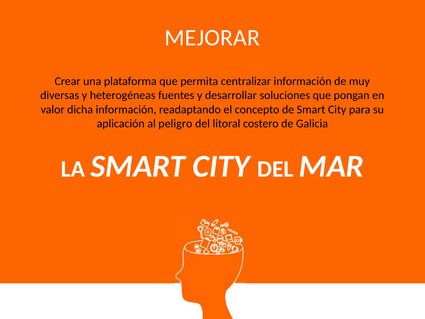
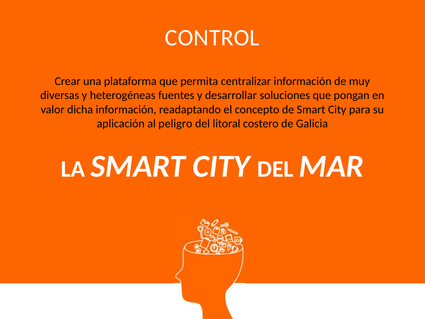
MEJORAR: MEJORAR -> CONTROL (212, 38)
